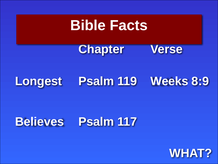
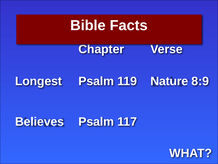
Weeks: Weeks -> Nature (169, 81)
